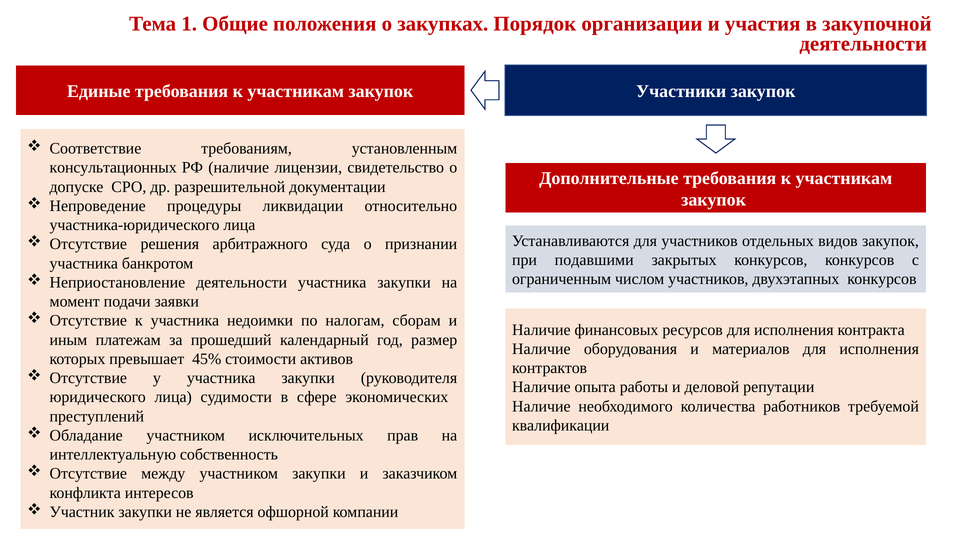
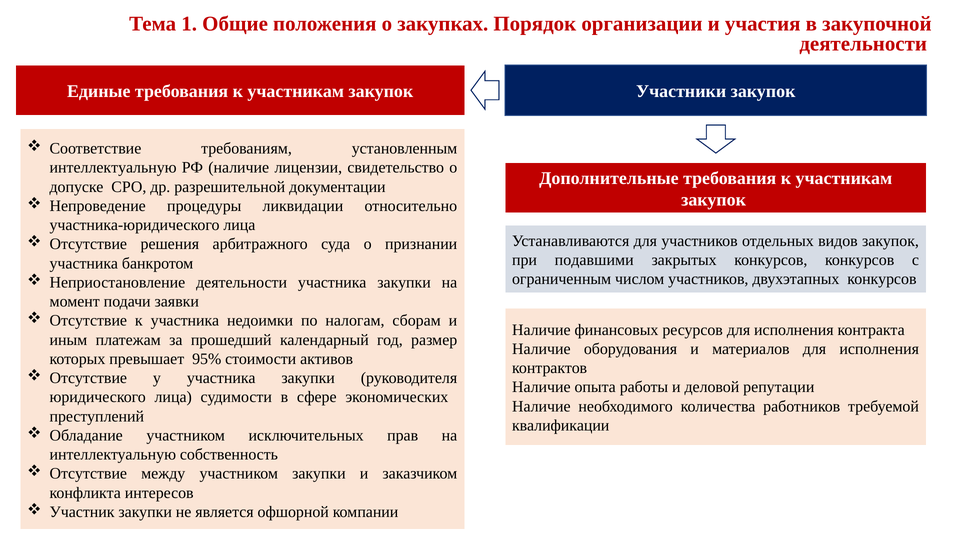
консультационных: консультационных -> интеллектуальную (113, 168)
45%: 45% -> 95% (207, 359)
